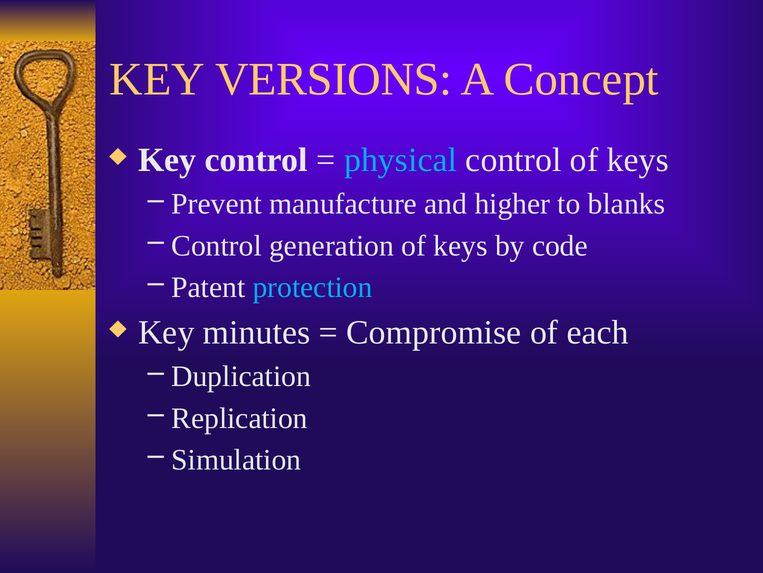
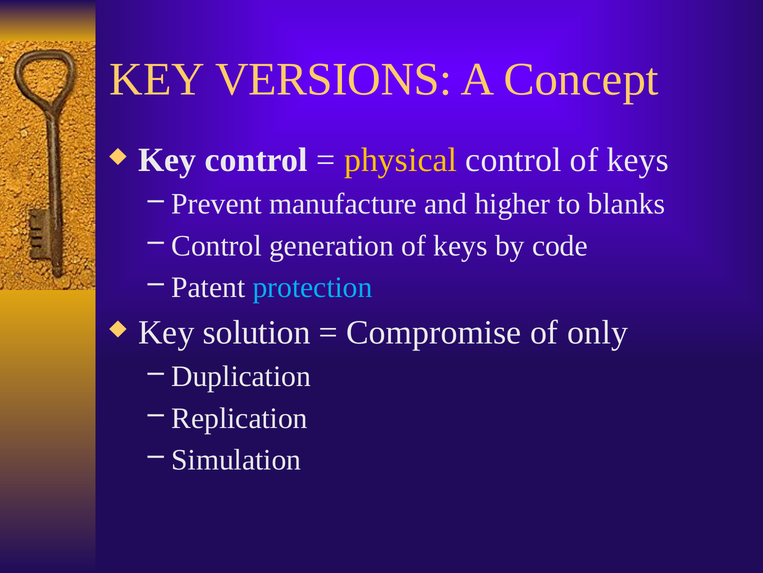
physical colour: light blue -> yellow (401, 160)
minutes: minutes -> solution (257, 332)
each: each -> only (598, 332)
